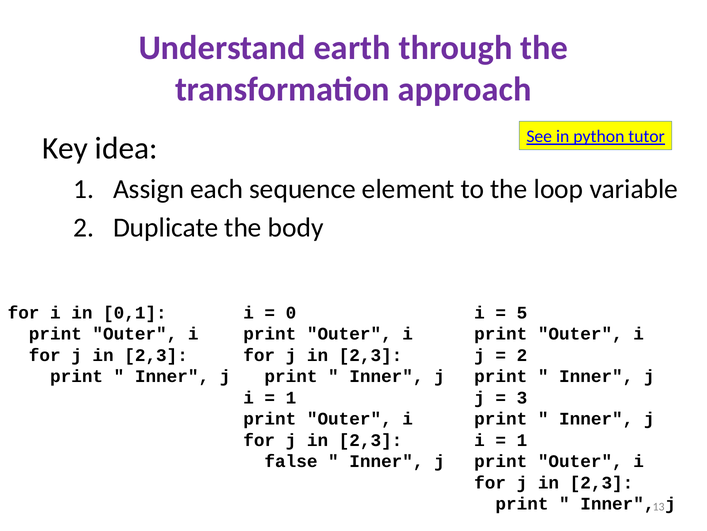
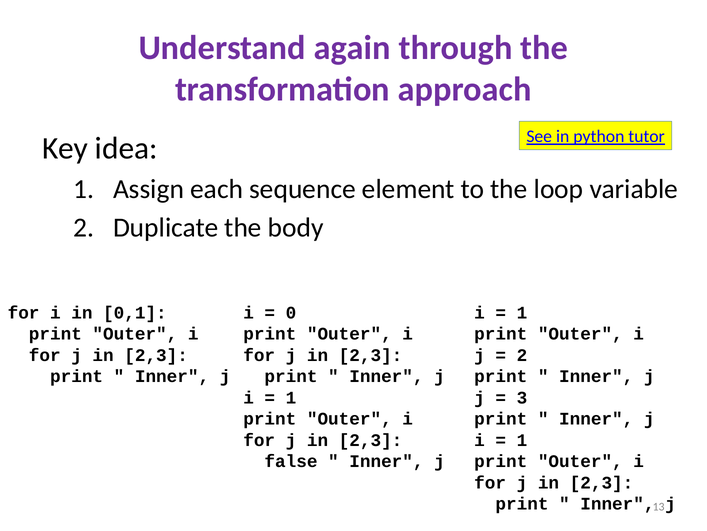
earth: earth -> again (352, 48)
5: 5 -> 1 (522, 312)
